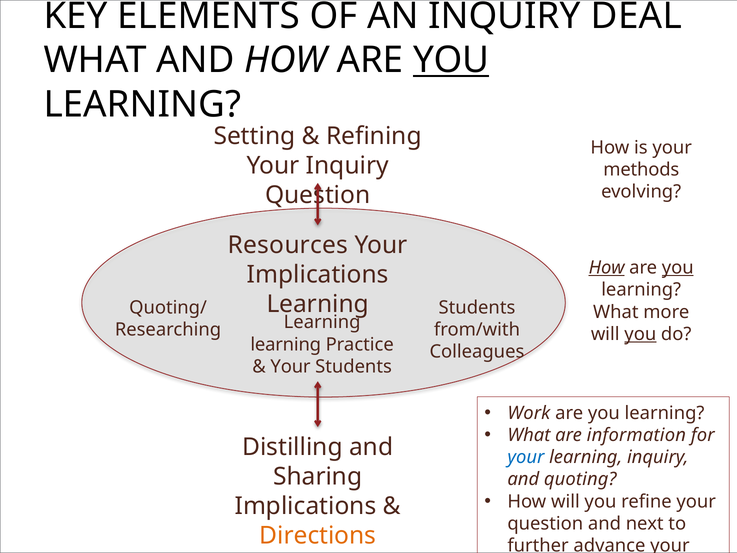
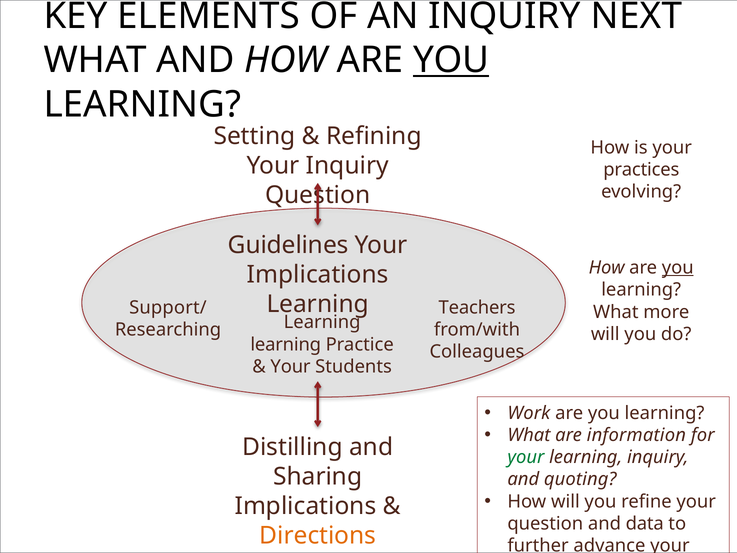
DEAL: DEAL -> NEXT (637, 16)
methods: methods -> practices (641, 170)
Resources: Resources -> Guidelines (288, 245)
How underline: present -> none (607, 268)
Quoting/: Quoting/ -> Support/ (168, 307)
Students: Students -> Teachers (477, 307)
you underline: present -> none (640, 334)
your colour: blue -> green (526, 457)
next: next -> data (645, 523)
